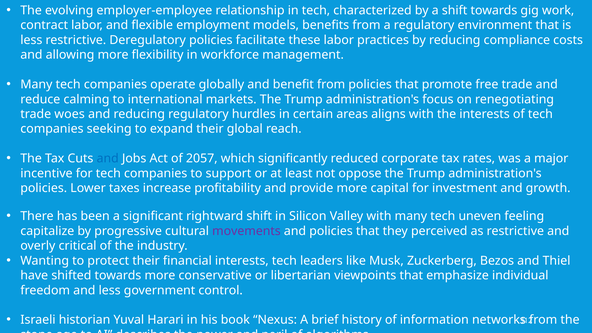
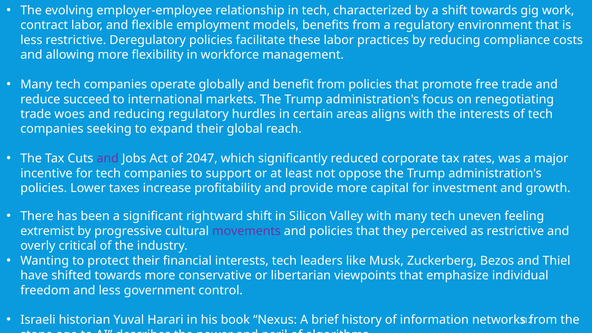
calming: calming -> succeed (87, 99)
and colour: blue -> purple (108, 159)
2057: 2057 -> 2047 (202, 159)
capitalize: capitalize -> extremist (47, 231)
